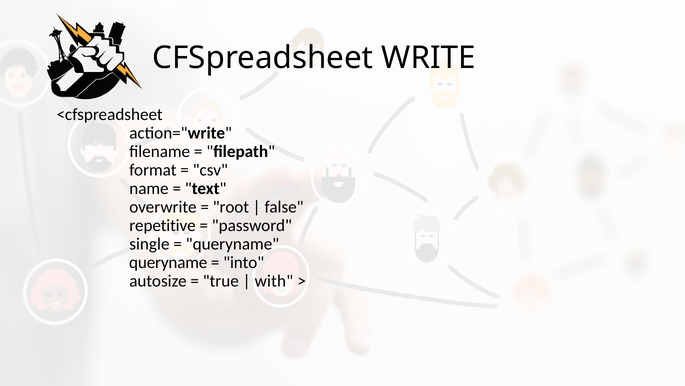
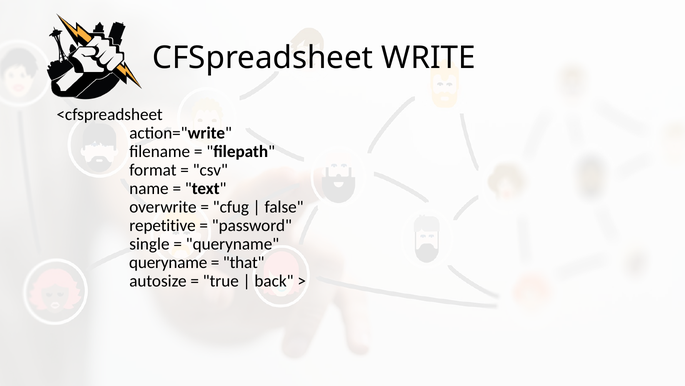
root: root -> cfug (231, 207)
into: into -> that (244, 262)
with: with -> back (274, 281)
